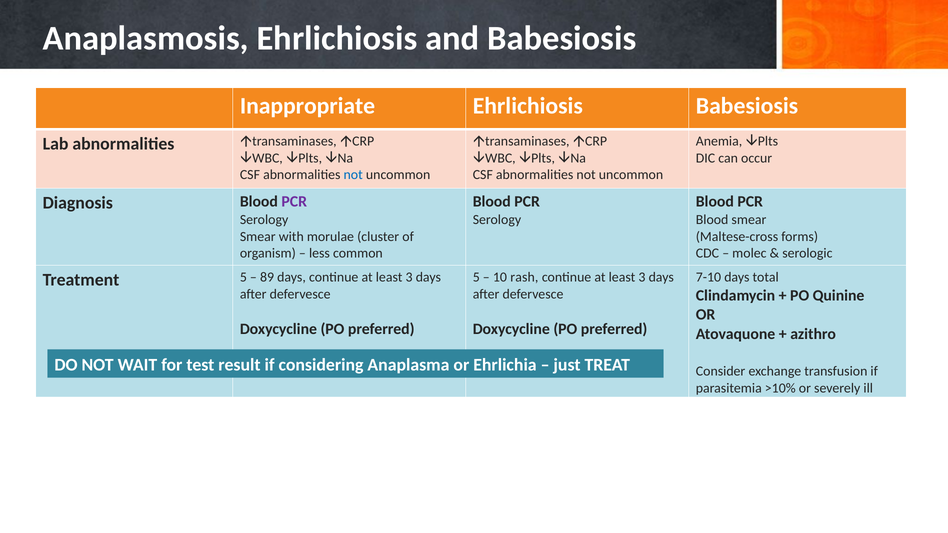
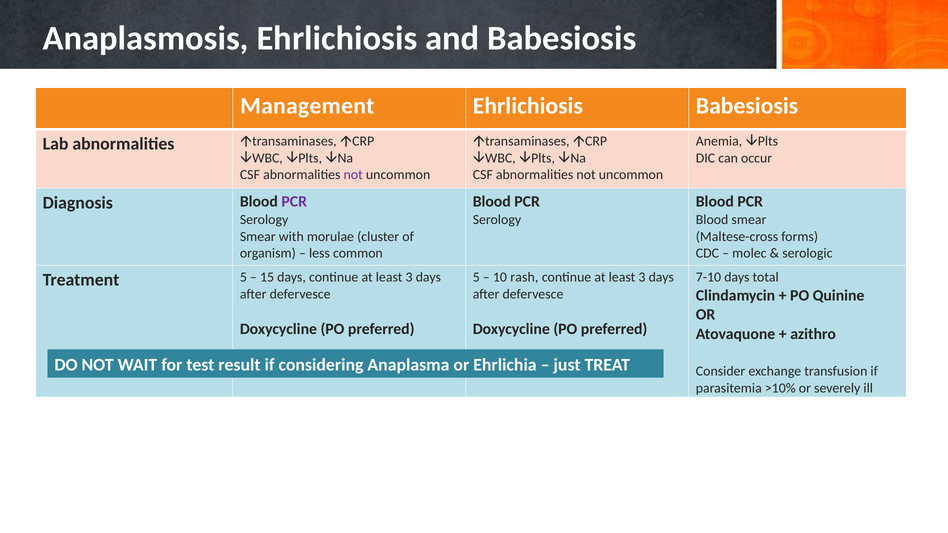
Inappropriate: Inappropriate -> Management (307, 106)
not colour: blue -> purple (353, 175)
89: 89 -> 15 (267, 277)
